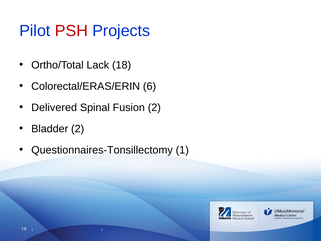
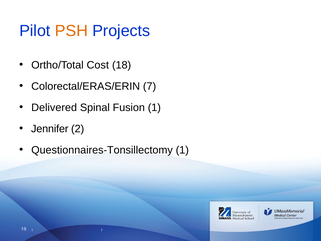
PSH colour: red -> orange (71, 31)
Lack: Lack -> Cost (98, 65)
6: 6 -> 7 (150, 86)
Fusion 2: 2 -> 1 (154, 107)
Bladder: Bladder -> Jennifer (50, 129)
